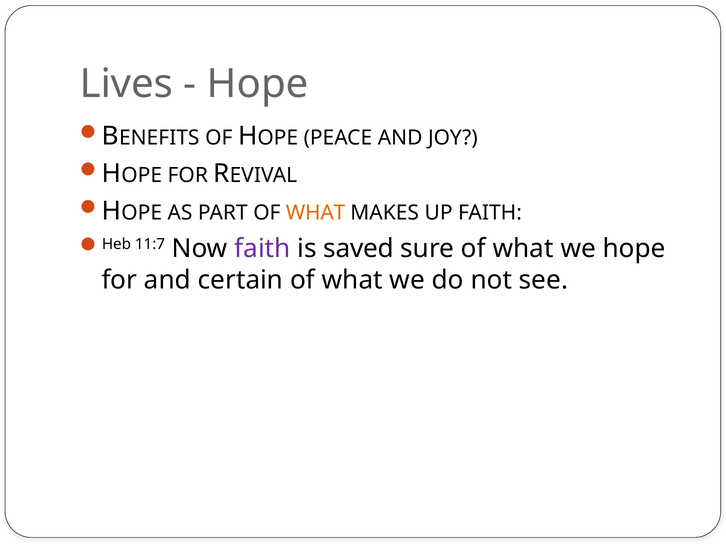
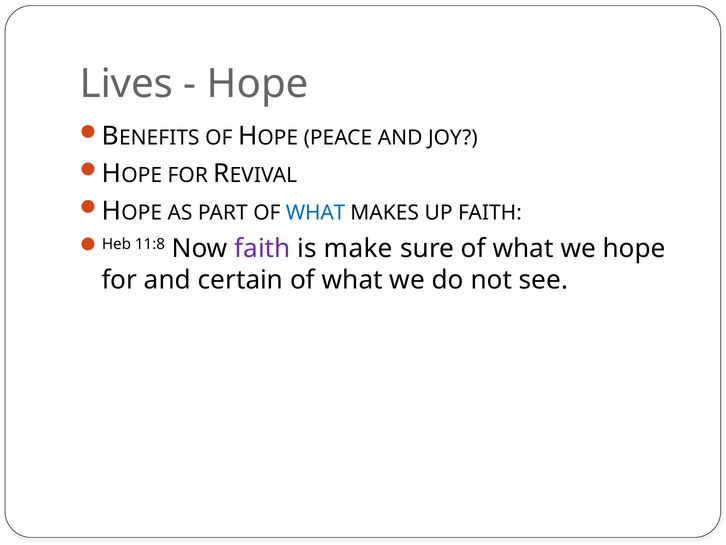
WHAT colour: orange -> blue (316, 213)
11:7: 11:7 -> 11:8 (150, 244)
saved: saved -> make (358, 248)
